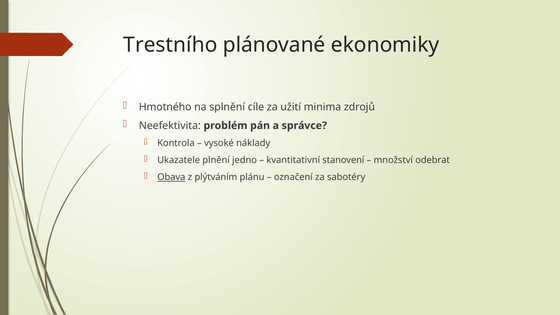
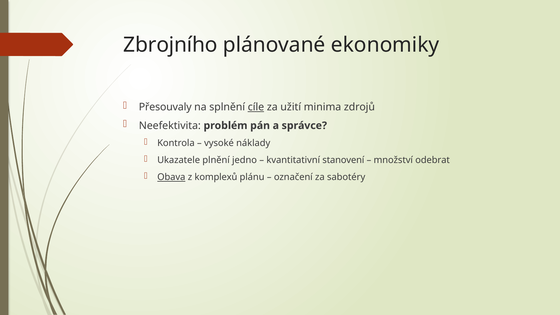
Trestního: Trestního -> Zbrojního (170, 45)
Hmotného: Hmotného -> Přesouvaly (165, 107)
cíle underline: none -> present (256, 107)
plýtváním: plýtváním -> komplexů (216, 177)
